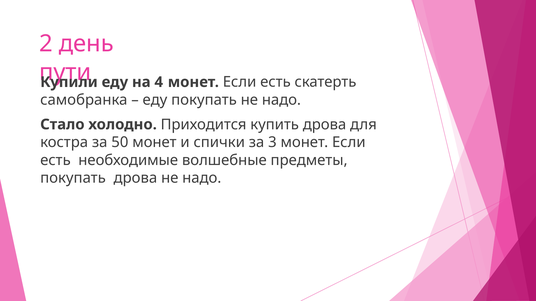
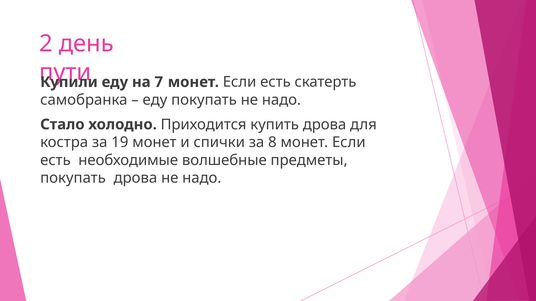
4: 4 -> 7 (159, 82)
50: 50 -> 19 (120, 143)
3: 3 -> 8 (272, 143)
